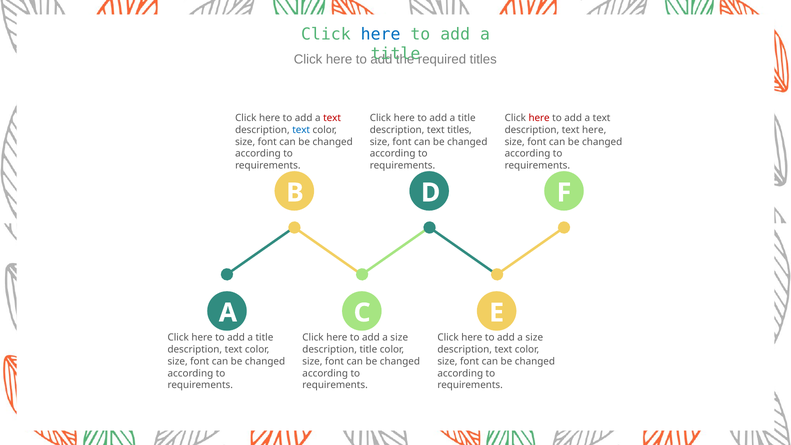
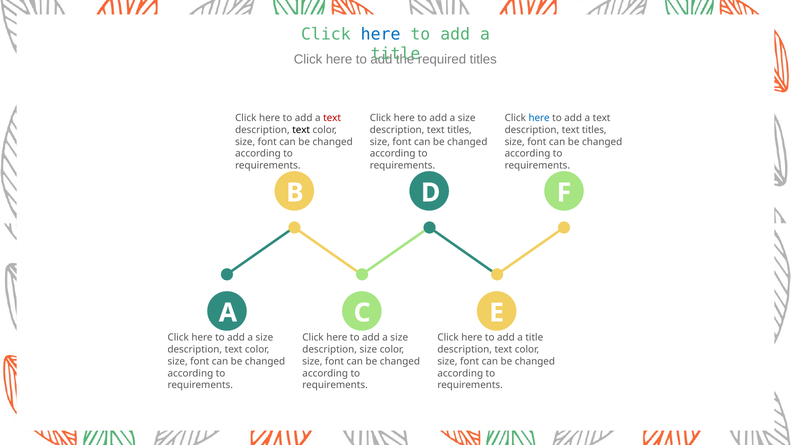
title: title -> size (467, 118)
here colour: red -> blue (539, 118)
text colour: blue -> black (301, 130)
here: here -> titles (594, 130)
title: title -> size (264, 338)
size: size -> title (534, 338)
description title: title -> size (368, 349)
